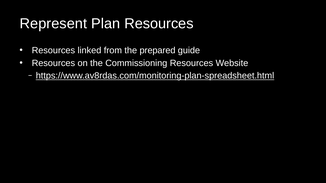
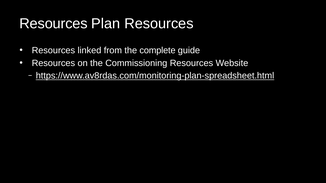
Represent: Represent -> Resources (53, 24)
prepared: prepared -> complete (158, 51)
